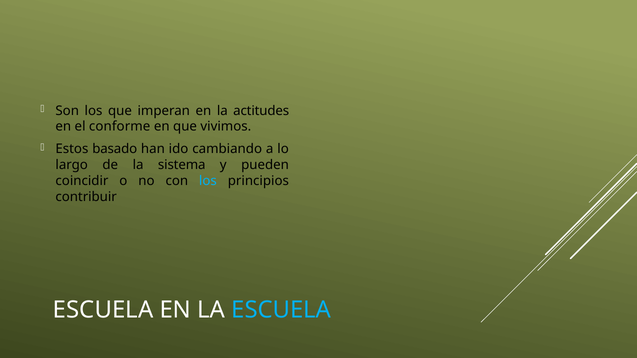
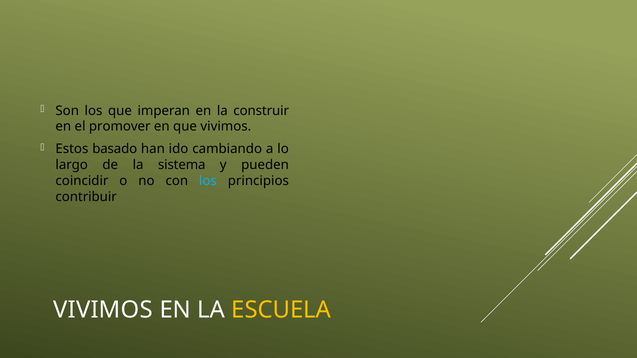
actitudes: actitudes -> construir (261, 111)
conforme: conforme -> promover (120, 127)
ESCUELA: ESCUELA -> VIVIMOS (103, 310)
ESCUELA colour: light blue -> yellow (281, 310)
